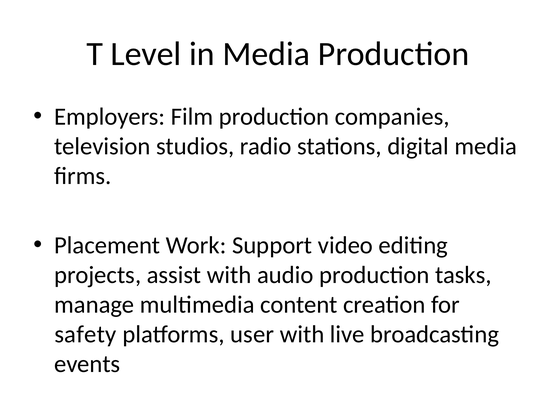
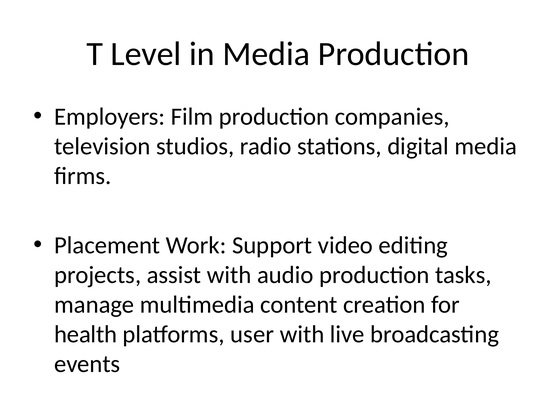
safety: safety -> health (86, 334)
